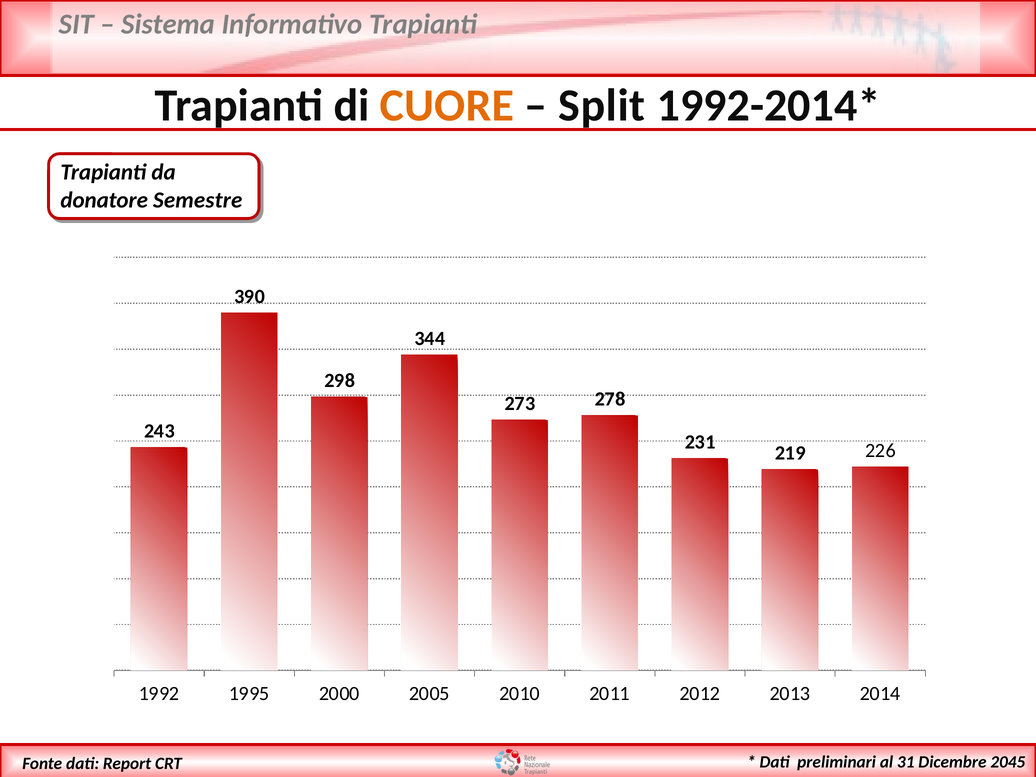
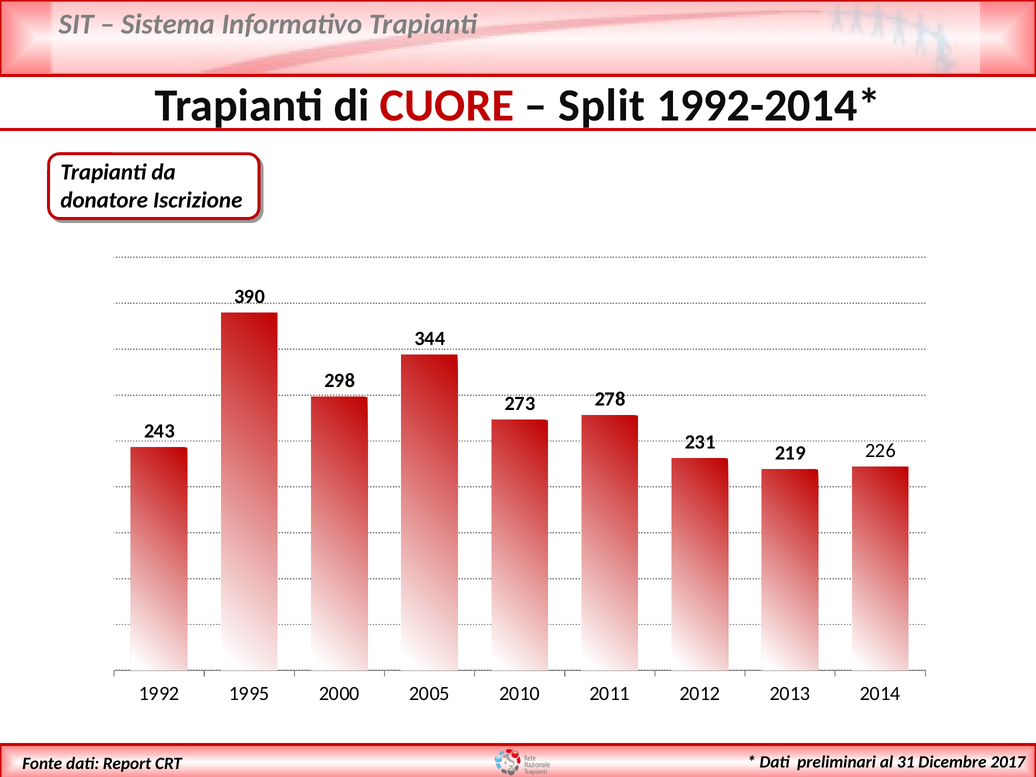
CUORE colour: orange -> red (447, 105)
Semestre: Semestre -> Iscrizione (198, 200)
2045: 2045 -> 2017 (1008, 762)
